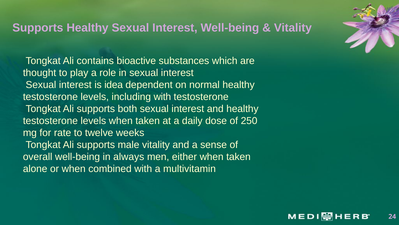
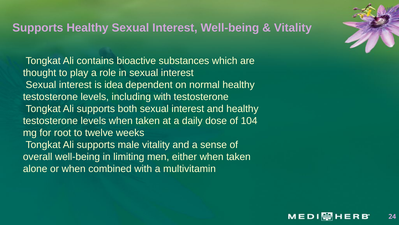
250: 250 -> 104 (249, 120)
rate: rate -> root (63, 132)
always: always -> limiting (129, 156)
